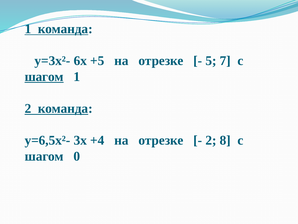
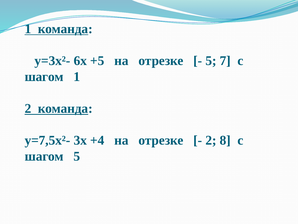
шагом underline: present -> none (44, 76)
у=6,5х²-: у=6,5х²- -> у=7,5х²- (47, 140)
шагом 0: 0 -> 5 (77, 156)
